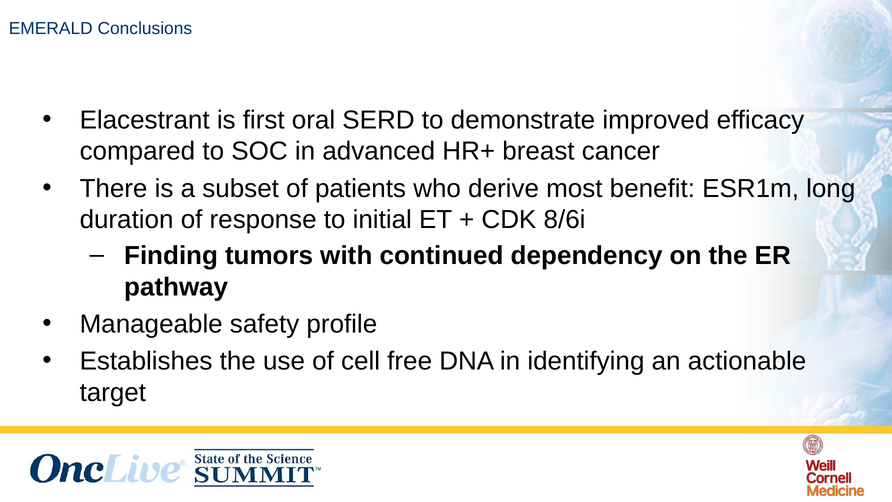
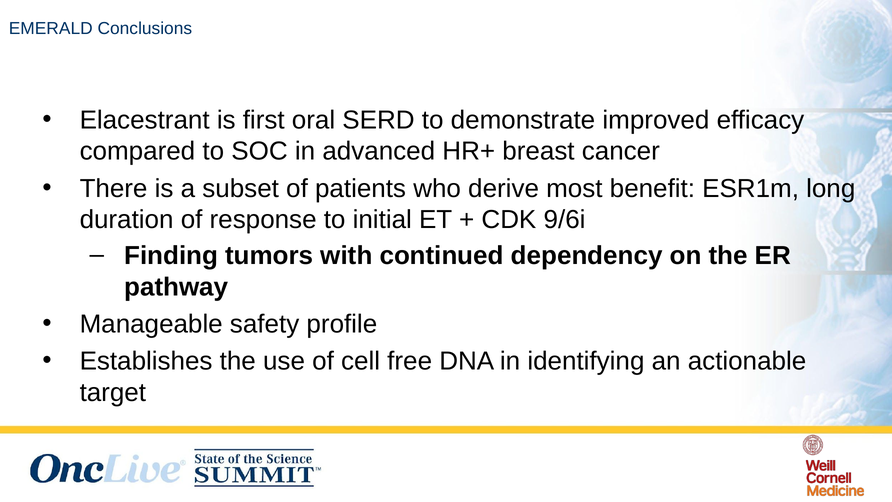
8/6i: 8/6i -> 9/6i (565, 220)
